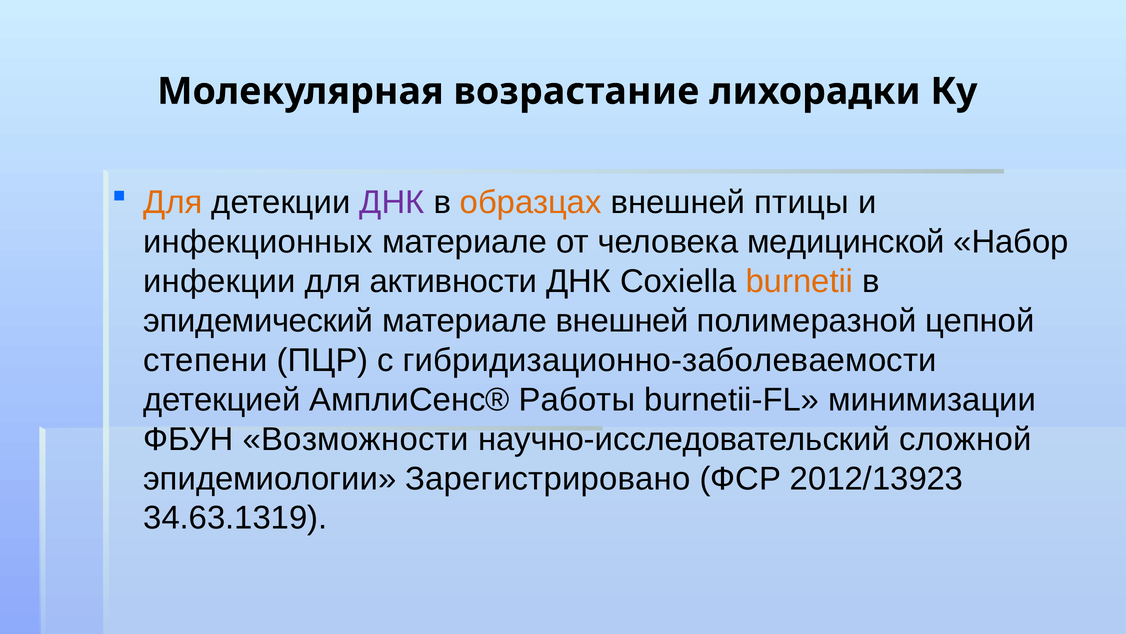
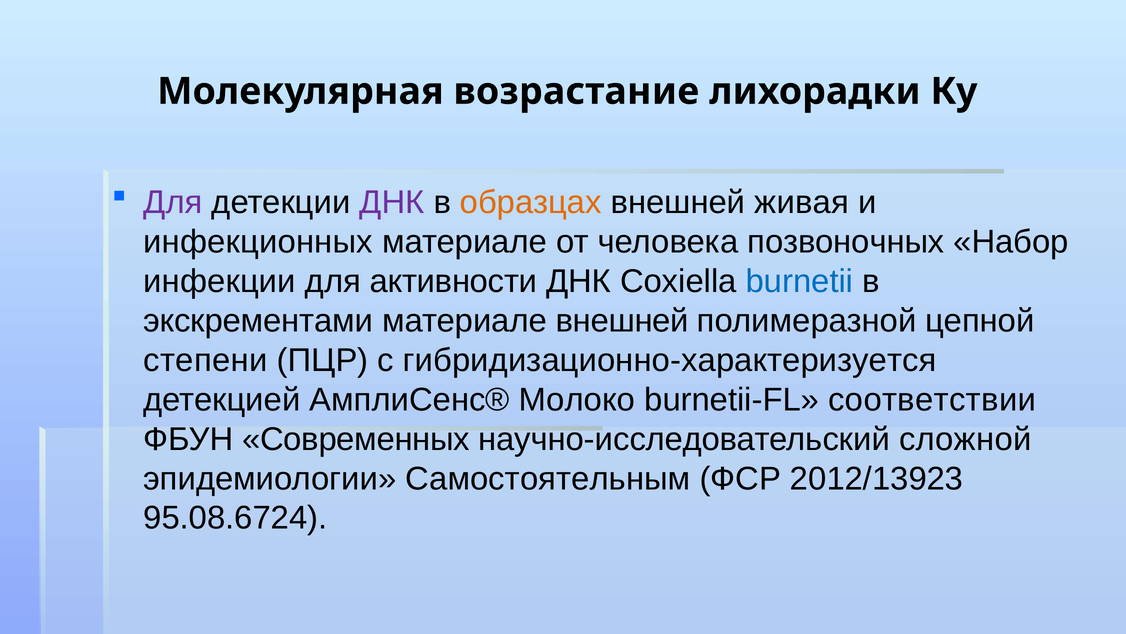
Для colour: orange -> purple (173, 202)
птицы: птицы -> живая (802, 202)
медицинской: медицинской -> позвоночных (846, 242)
burnetii colour: orange -> blue (799, 281)
эпидемический: эпидемический -> экскрементами (258, 320)
гибридизационно-заболеваемости: гибридизационно-заболеваемости -> гибридизационно-характеризуется (670, 360)
Работы: Работы -> Молоко (577, 399)
минимизации: минимизации -> соответствии (932, 399)
Возможности: Возможности -> Современных (356, 439)
Зарегистрировано: Зарегистрировано -> Самостоятельным (548, 478)
34.63.1319: 34.63.1319 -> 95.08.6724 (235, 518)
